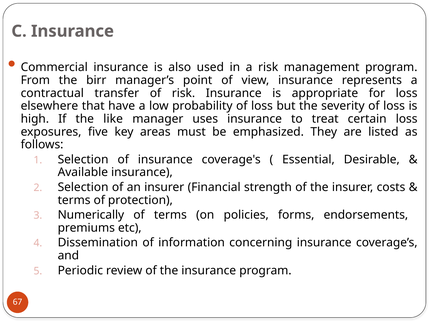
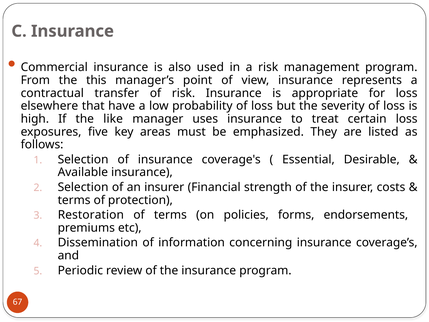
birr: birr -> this (96, 80)
Numerically: Numerically -> Restoration (91, 215)
